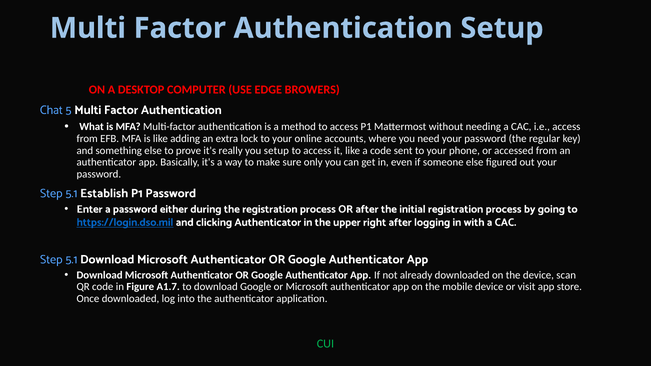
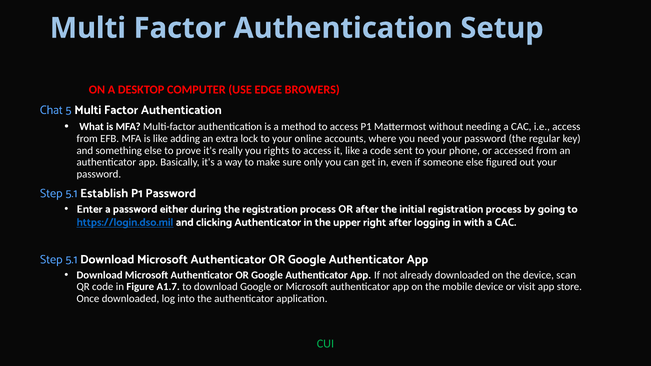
you setup: setup -> rights (276, 151)
